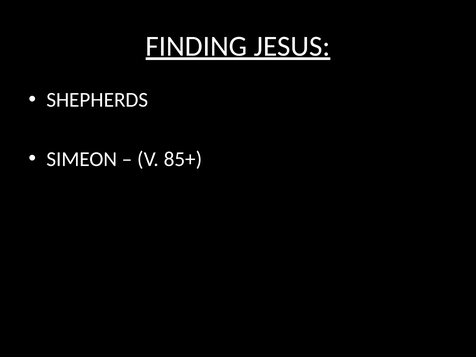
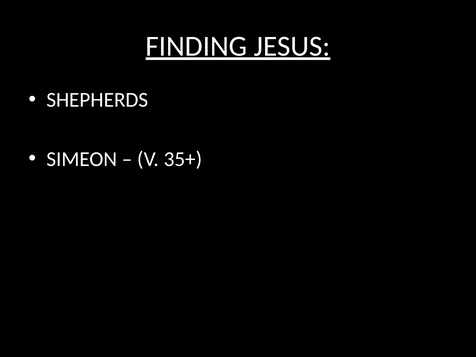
85+: 85+ -> 35+ (183, 159)
